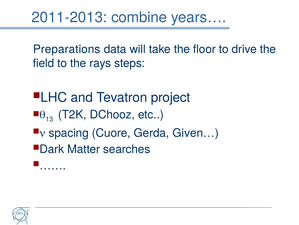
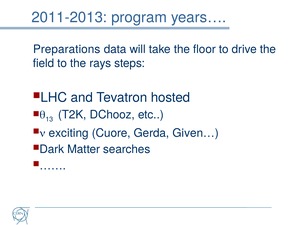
combine: combine -> program (139, 17)
project: project -> hosted (171, 97)
spacing: spacing -> exciting (69, 133)
